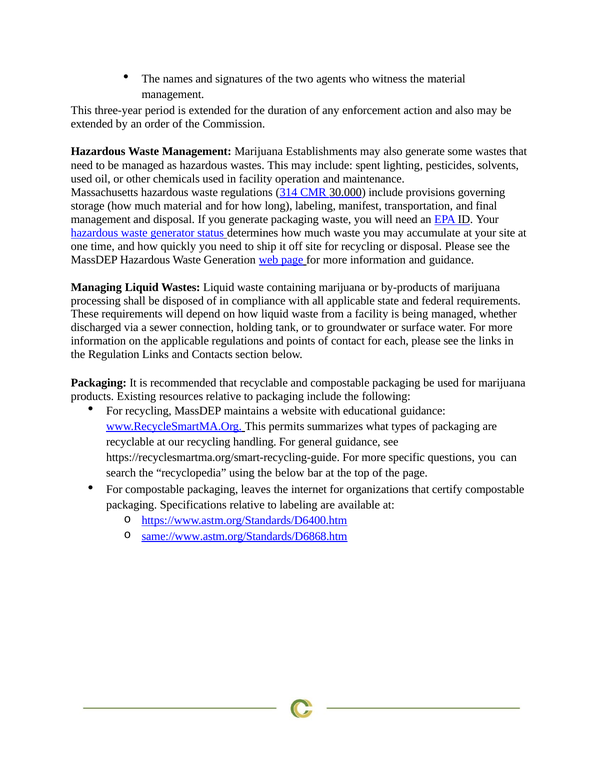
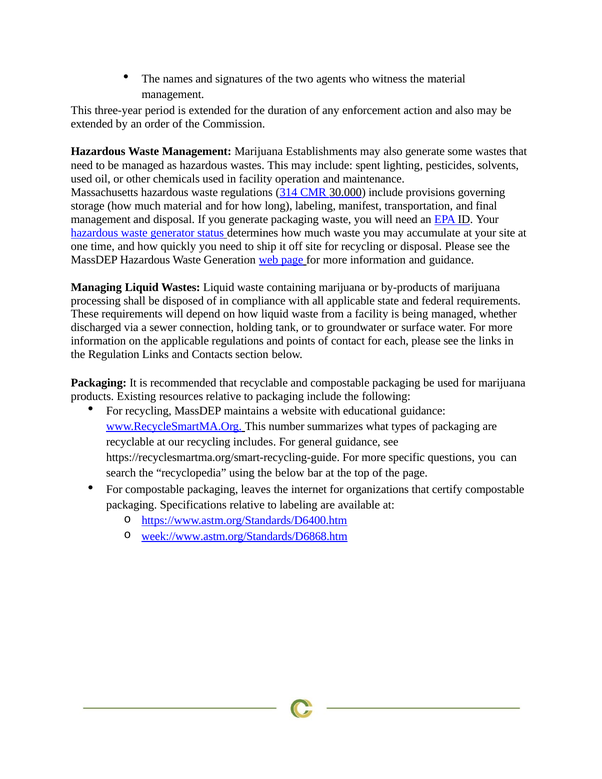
permits: permits -> number (287, 426)
handling: handling -> includes (255, 442)
same://www.astm.org/Standards/D6868.htm: same://www.astm.org/Standards/D6868.htm -> week://www.astm.org/Standards/D6868.htm (244, 536)
